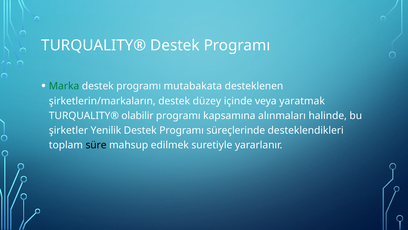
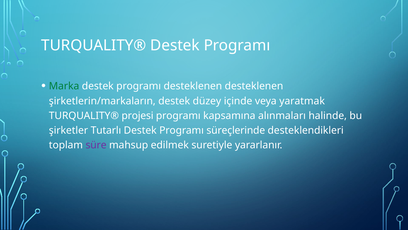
programı mutabakata: mutabakata -> desteklenen (193, 86)
olabilir: olabilir -> projesi (138, 115)
Yenilik: Yenilik -> Tutarlı (106, 130)
süre colour: black -> purple (96, 145)
